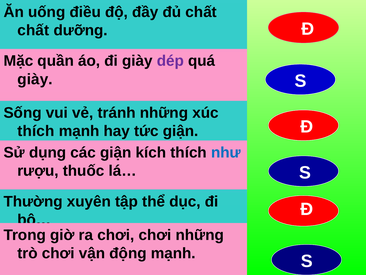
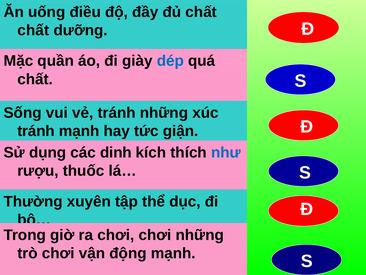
dép colour: purple -> blue (170, 61)
giày: giày -> chất (35, 79)
thích: thích -> tránh (36, 131)
các giận: giận -> dinh (116, 152)
